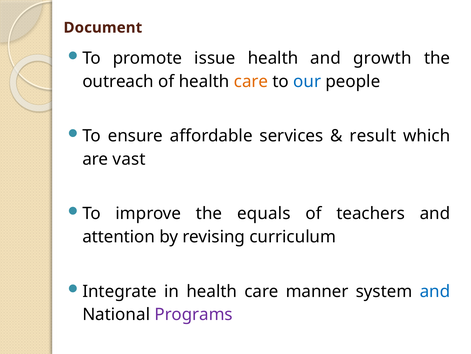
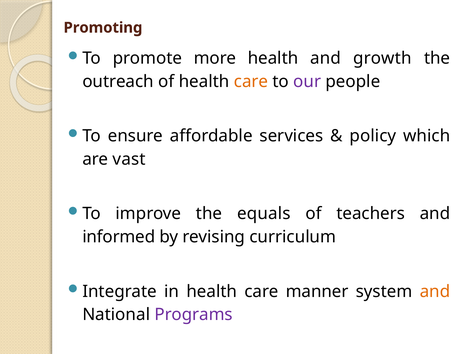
Document: Document -> Promoting (103, 28)
issue: issue -> more (215, 58)
our colour: blue -> purple (307, 81)
result: result -> policy (373, 136)
attention: attention -> informed (119, 236)
and colour: blue -> orange (435, 291)
